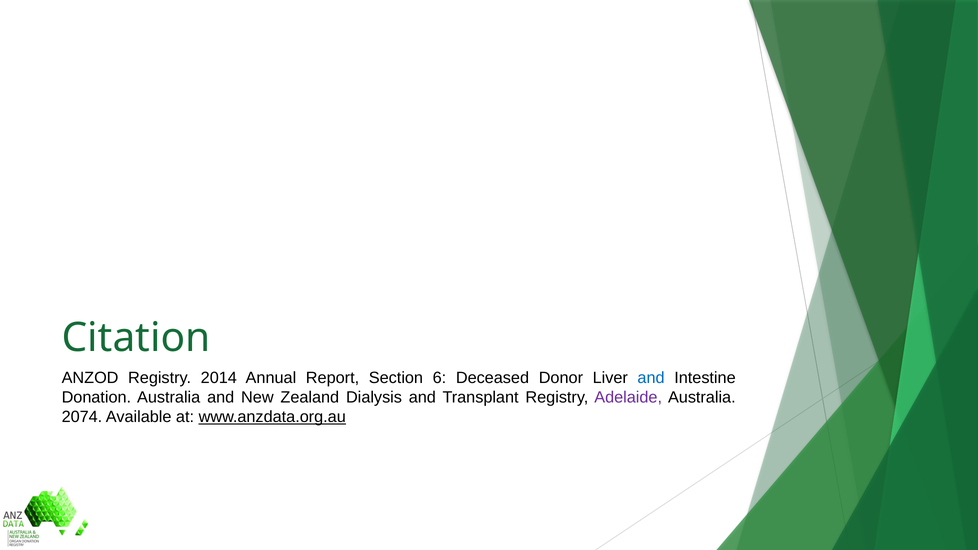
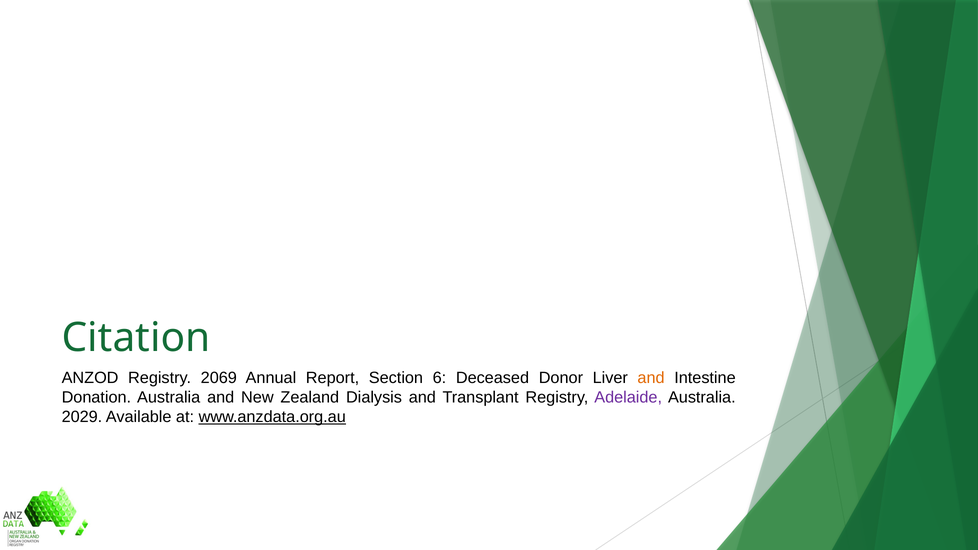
2014: 2014 -> 2069 (219, 378)
and colour: blue -> orange (651, 378)
2074: 2074 -> 2029 (82, 417)
